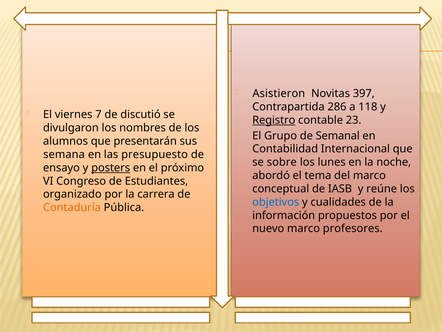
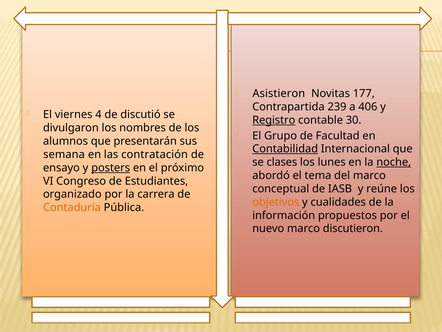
397: 397 -> 177 (364, 94)
286: 286 -> 239 (337, 107)
118: 118 -> 406 (368, 107)
7: 7 -> 4 (98, 114)
23: 23 -> 30 (354, 120)
Semanal: Semanal -> Facultad (338, 135)
Contabilidad underline: none -> present (285, 149)
presupuesto: presupuesto -> contratación (155, 154)
sobre: sobre -> clases (282, 162)
noche underline: none -> present (394, 162)
objetivos colour: blue -> orange (276, 202)
profesores: profesores -> discutieron (353, 228)
